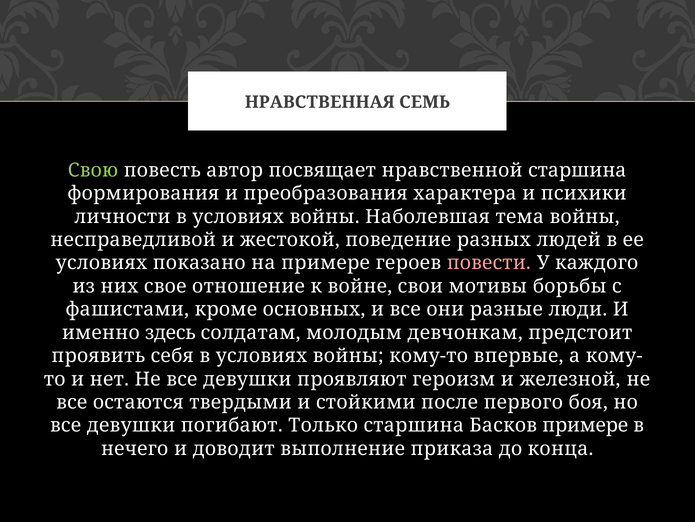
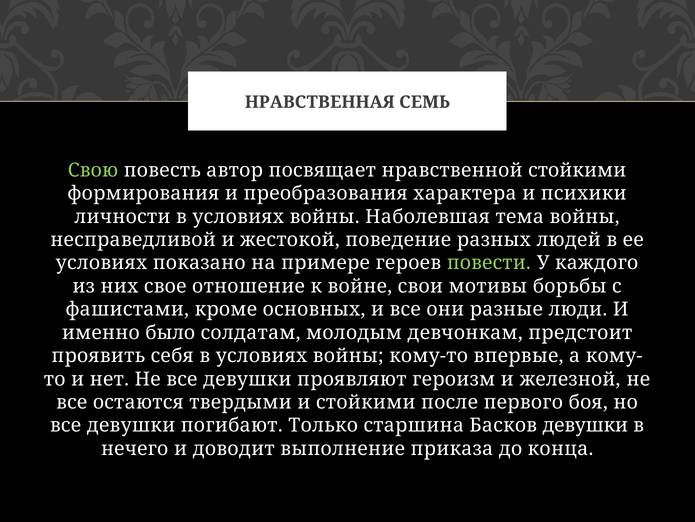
нравственной старшина: старшина -> стойкими (577, 170)
повести colour: pink -> light green (489, 263)
здесь: здесь -> было (170, 332)
Басков примере: примере -> девушки (585, 425)
